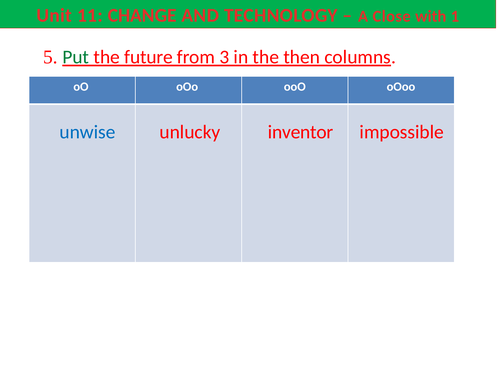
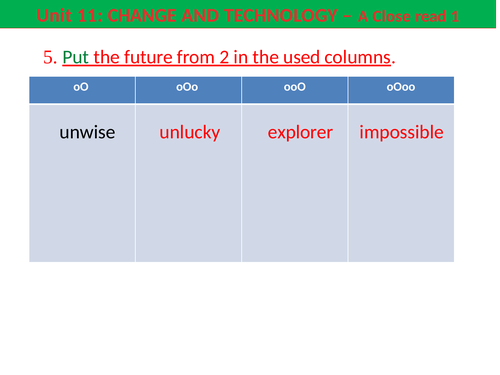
with: with -> read (431, 16)
3: 3 -> 2 (224, 57)
then: then -> used (302, 57)
unwise colour: blue -> black (87, 132)
inventor: inventor -> explorer (301, 132)
